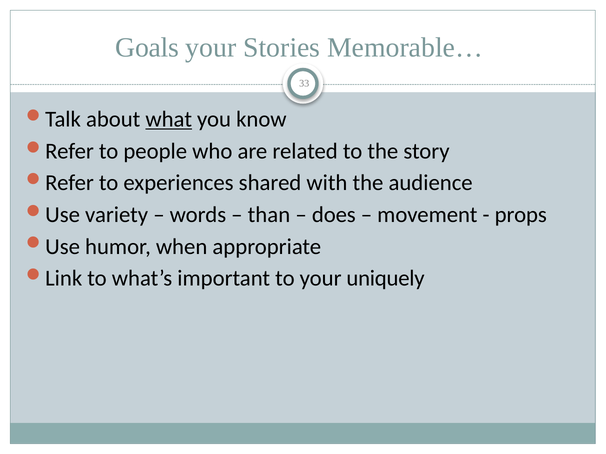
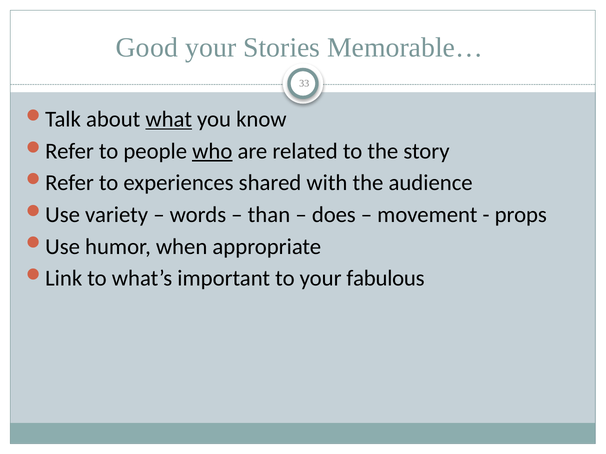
Goals: Goals -> Good (147, 48)
who underline: none -> present (212, 151)
uniquely: uniquely -> fabulous (386, 279)
